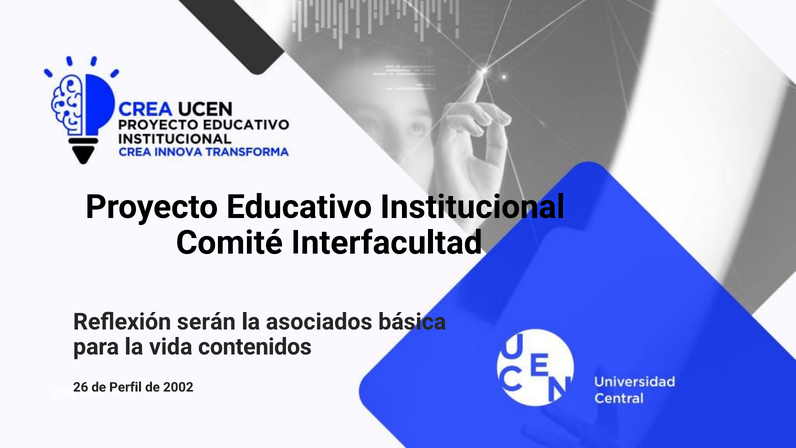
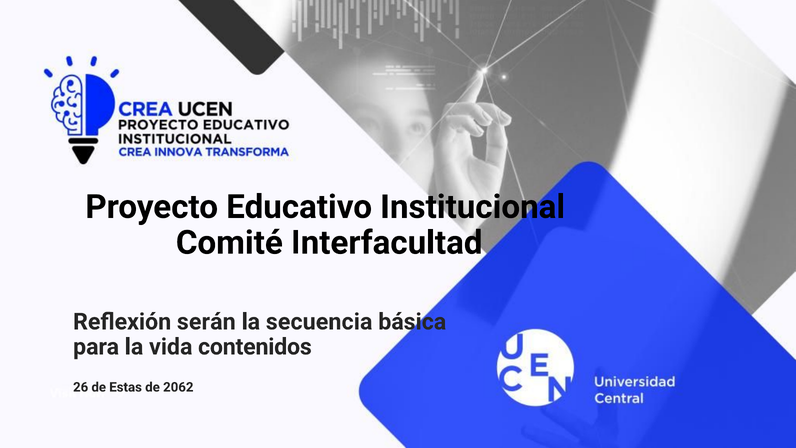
asociados: asociados -> secuencia (319, 322)
Perfil: Perfil -> Estas (126, 387)
2002: 2002 -> 2062 (178, 387)
